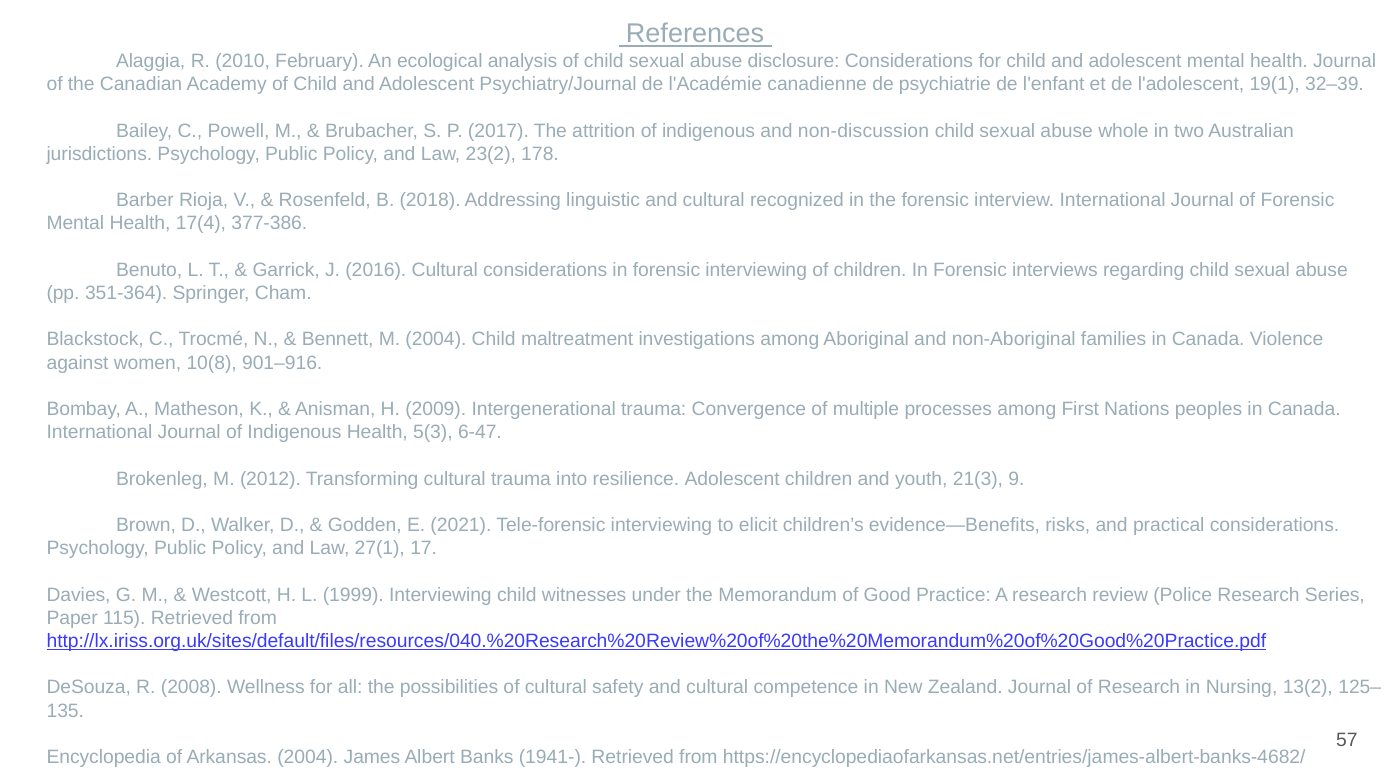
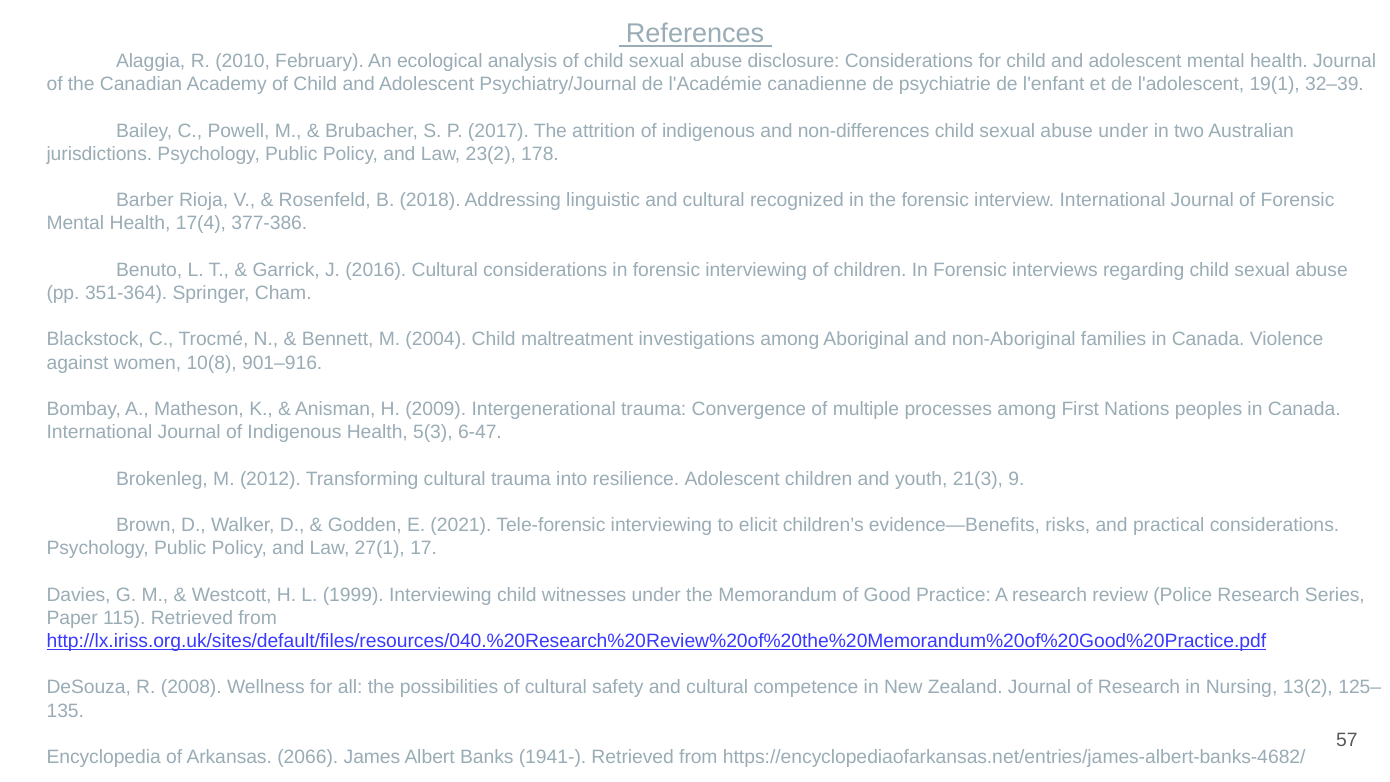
non-discussion: non-discussion -> non-differences (864, 131)
abuse whole: whole -> under (1123, 131)
Arkansas 2004: 2004 -> 2066 (308, 757)
